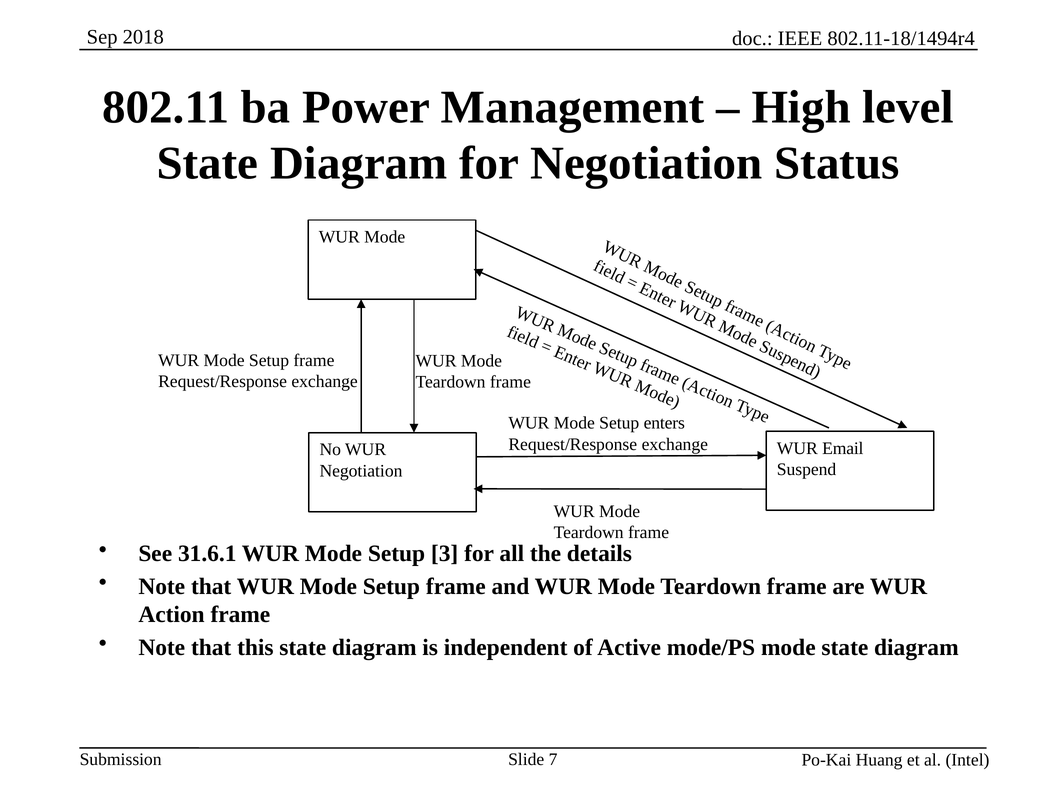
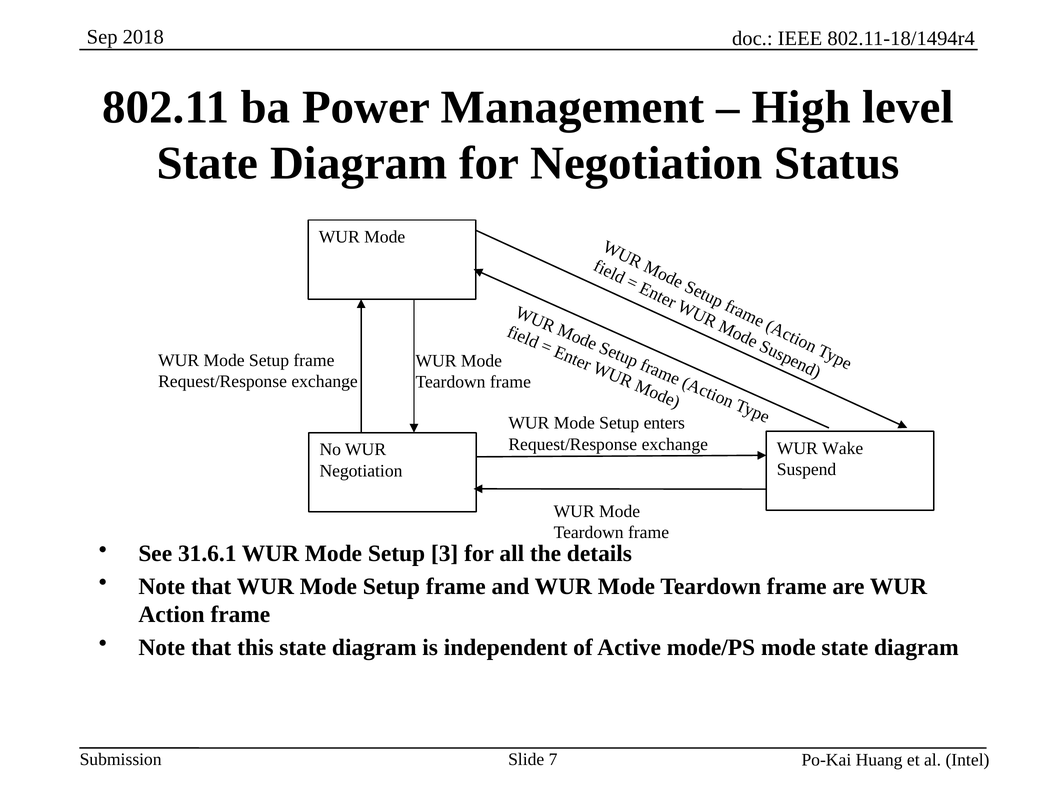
Email: Email -> Wake (843, 449)
